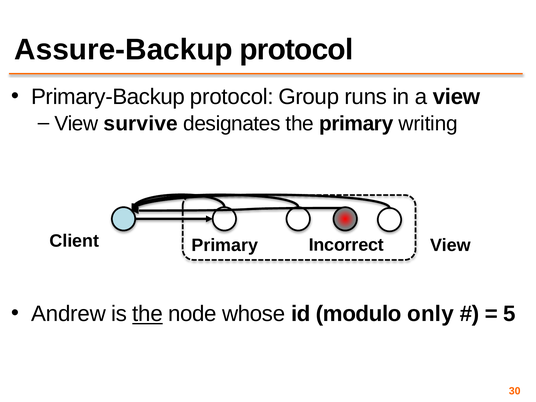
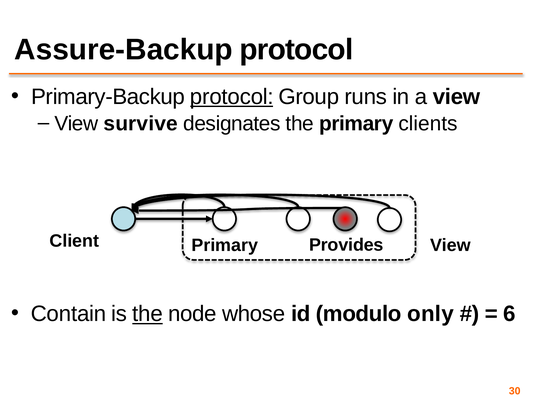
protocol underline: none -> present (232, 97)
writing: writing -> clients (428, 124)
Incorrect: Incorrect -> Provides (346, 245)
Andrew: Andrew -> Contain (69, 314)
5: 5 -> 6 (509, 314)
